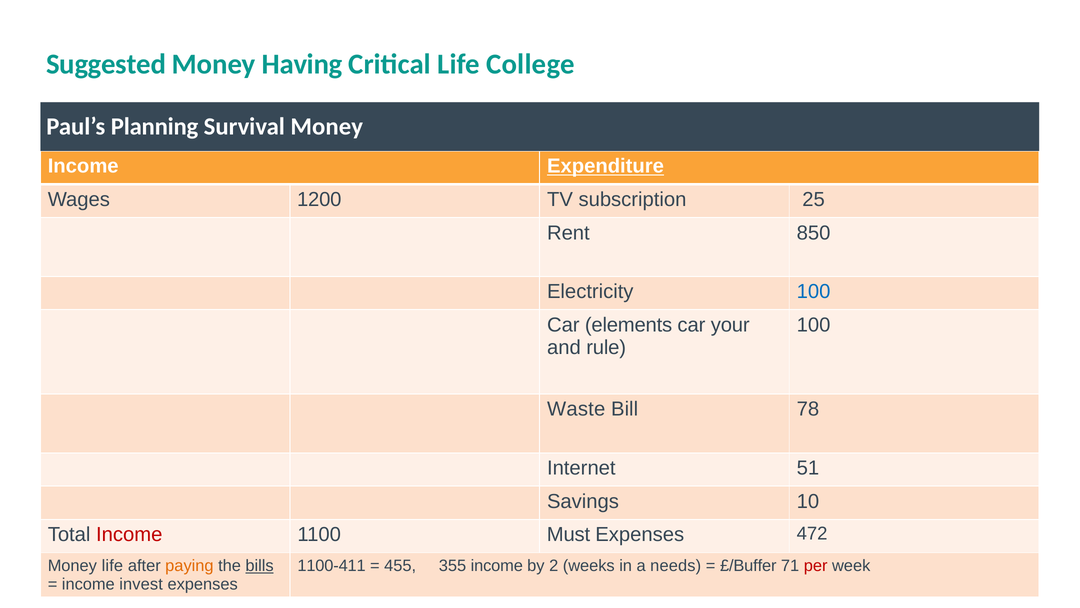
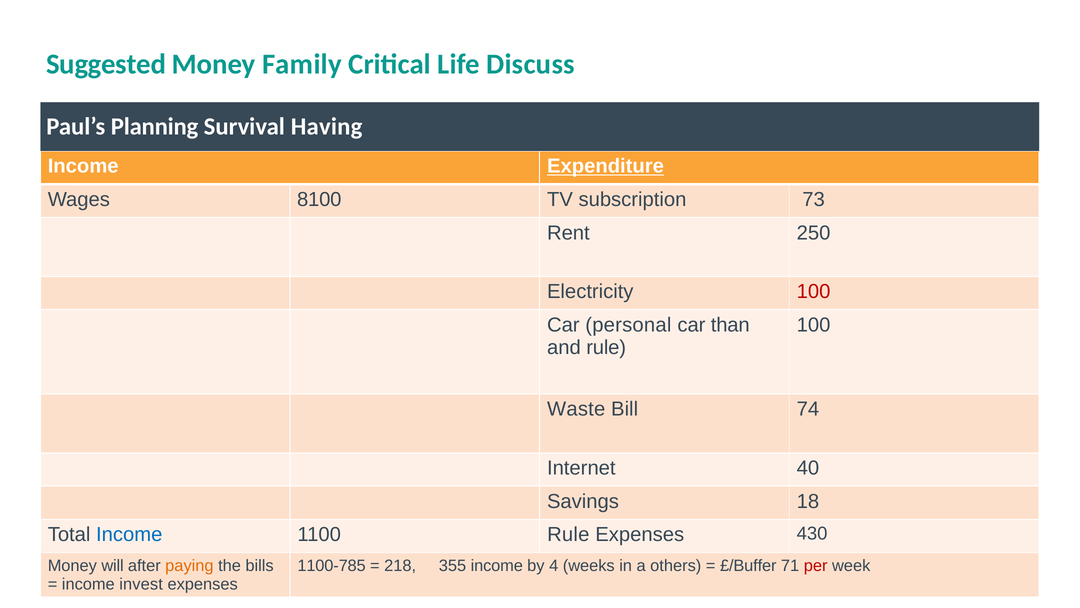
Having: Having -> Family (302, 64)
College: College -> Discuss (530, 64)
Survival Money: Money -> Having (327, 126)
1200: 1200 -> 8100 (319, 200)
25: 25 -> 73 (814, 200)
850: 850 -> 250 (814, 233)
100 colour: blue -> red (814, 292)
elements: elements -> personal (628, 325)
your: your -> than (730, 325)
78: 78 -> 74 (808, 409)
51: 51 -> 40 (808, 468)
10: 10 -> 18 (808, 501)
Income colour: red -> blue (129, 535)
1100 Must: Must -> Rule (568, 535)
472: 472 -> 430 (812, 534)
Money life: life -> will (113, 566)
bills underline: present -> none (260, 566)
1100-411: 1100-411 -> 1100-785 (332, 566)
455: 455 -> 218 (400, 566)
2: 2 -> 4 (554, 566)
needs: needs -> others (676, 566)
